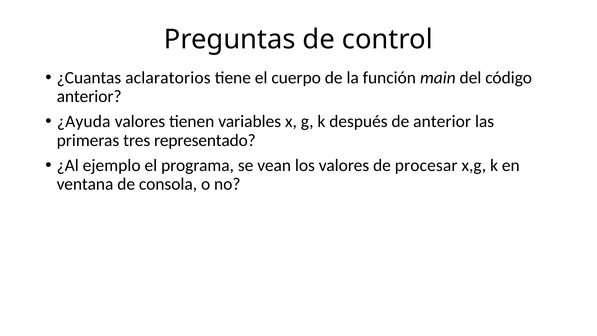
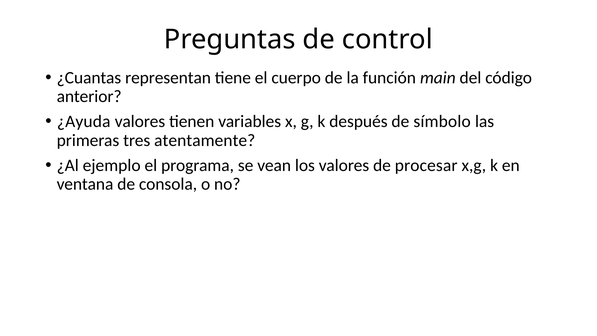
aclaratorios: aclaratorios -> representan (168, 78)
de anterior: anterior -> símbolo (442, 121)
representado: representado -> atentamente (205, 140)
